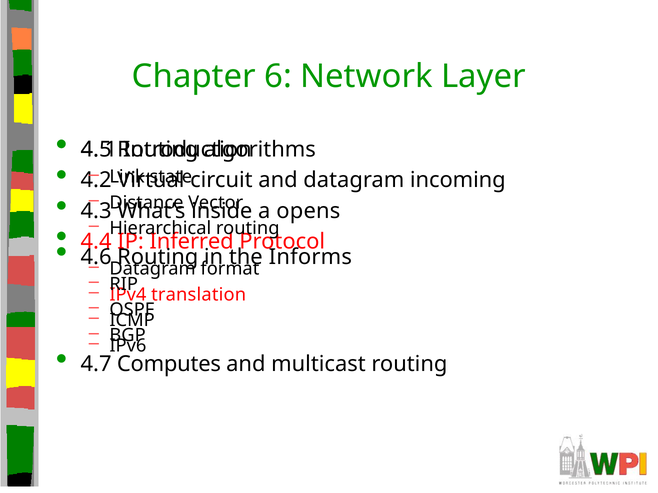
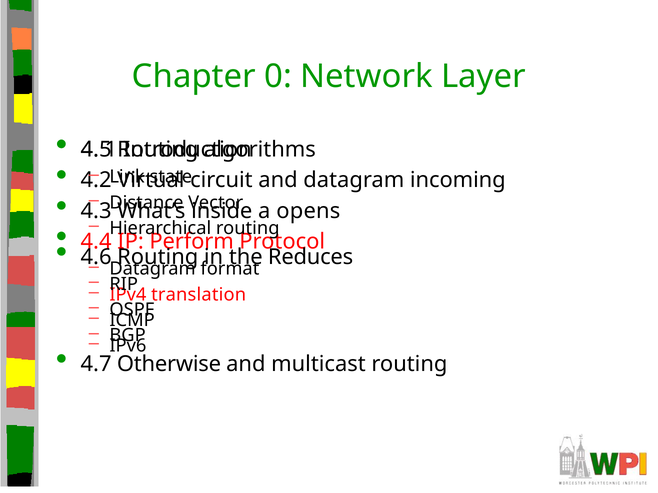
6: 6 -> 0 (278, 76)
Inferred: Inferred -> Perform (192, 242)
Informs: Informs -> Reduces (311, 257)
Computes: Computes -> Otherwise (169, 365)
